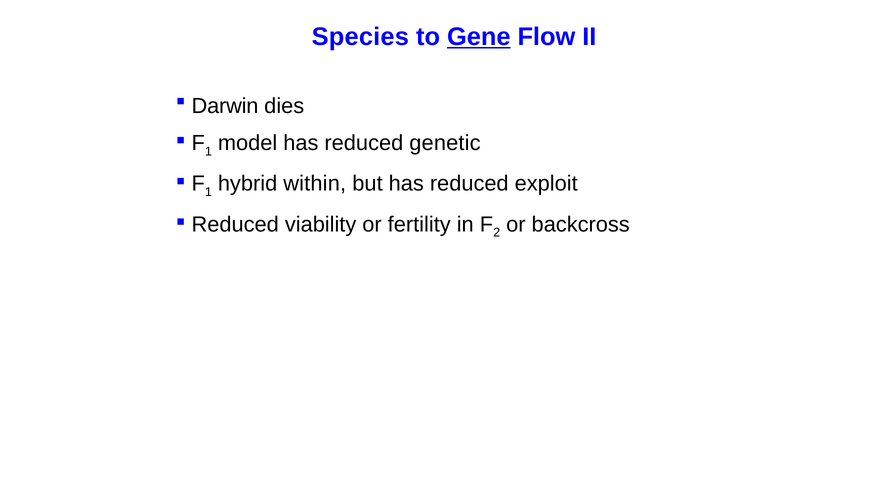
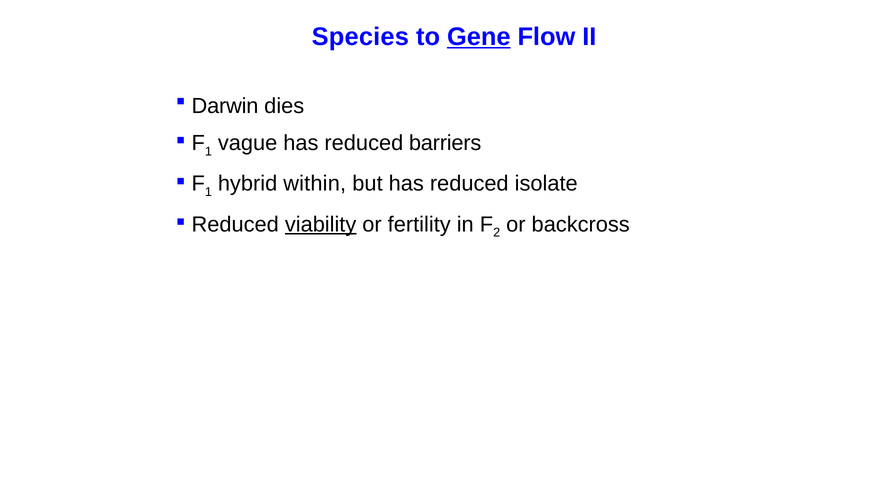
model: model -> vague (248, 143)
genetic: genetic -> barriers (445, 143)
exploit: exploit -> isolate (546, 183)
viability underline: none -> present (321, 224)
